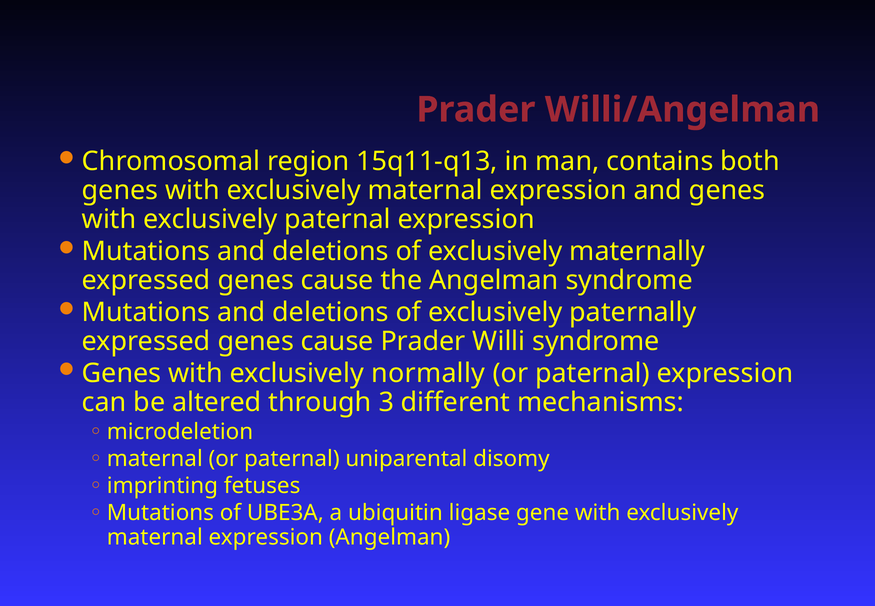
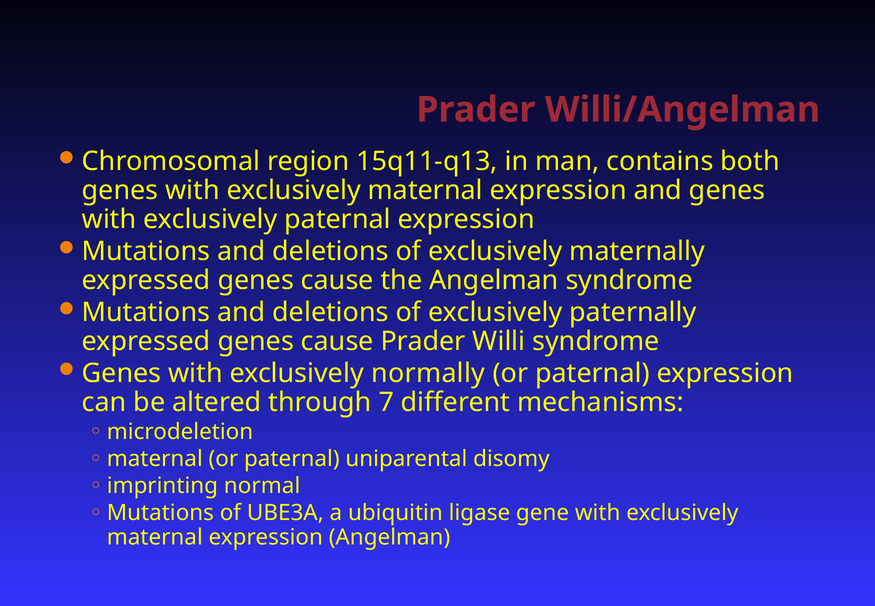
3: 3 -> 7 (386, 402)
fetuses: fetuses -> normal (262, 486)
